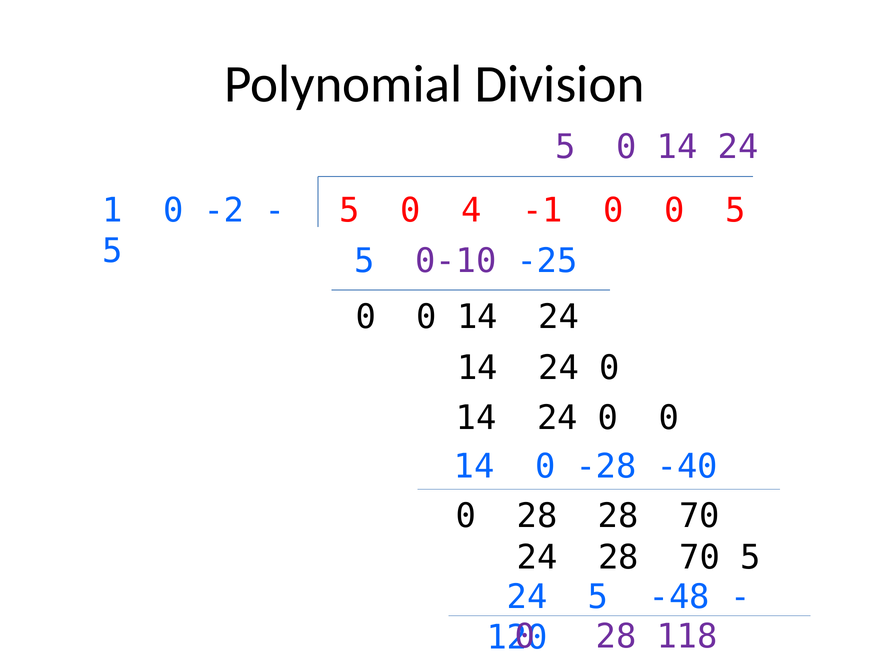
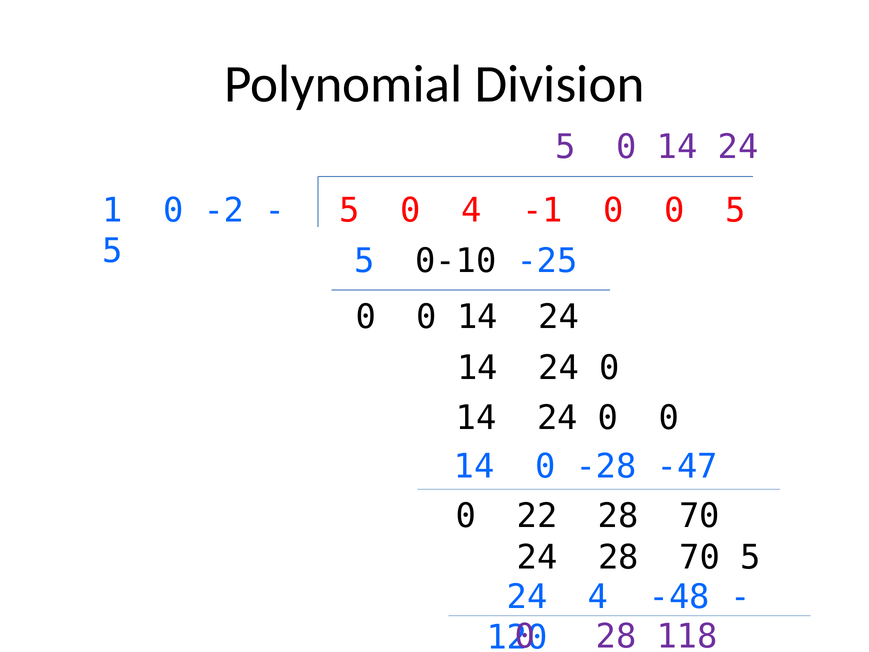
0-10 colour: purple -> black (456, 261)
-40: -40 -> -47 (687, 466)
28: 28 -> 22 (537, 516)
5: 5 -> 4 (598, 597)
